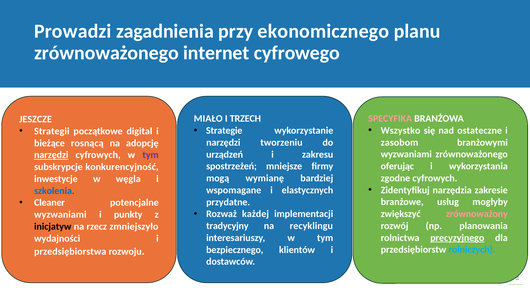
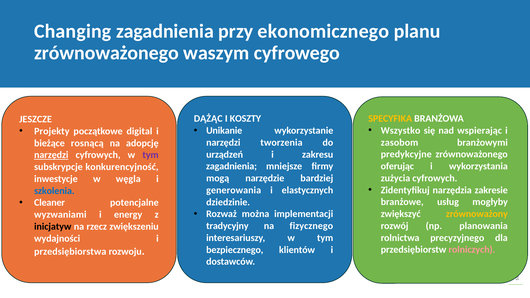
Prowadzi: Prowadzi -> Changing (73, 31)
internet: internet -> waszym (216, 53)
SPECYFIKA colour: pink -> yellow (390, 119)
MIAŁO: MIAŁO -> DĄŻĄC (208, 119)
TRZECH: TRZECH -> KOSZTY (245, 119)
ostateczne: ostateczne -> wspierając (480, 131)
Strategie: Strategie -> Unikanie (224, 131)
Strategii: Strategii -> Projekty (52, 131)
tworzeniu: tworzeniu -> tworzenia (281, 143)
wyzwaniami: wyzwaniami -> predykcyjne (406, 154)
spostrzeżeń: spostrzeżeń -> zagadnienia (231, 166)
zgodne: zgodne -> zużycia (395, 178)
wymianę: wymianę -> narzędzie (265, 178)
wspomagane: wspomagane -> generowania (234, 190)
przydatne: przydatne -> dziedzinie (228, 202)
każdej: każdej -> można (256, 214)
zrównoważony colour: pink -> yellow (477, 214)
punkty: punkty -> energy (128, 215)
recyklingu: recyklingu -> fizycznego (311, 226)
zmniejszyło: zmniejszyło -> zwiększeniu (134, 227)
precyzyjnego underline: present -> none (457, 238)
rolniczych colour: light blue -> pink (472, 250)
